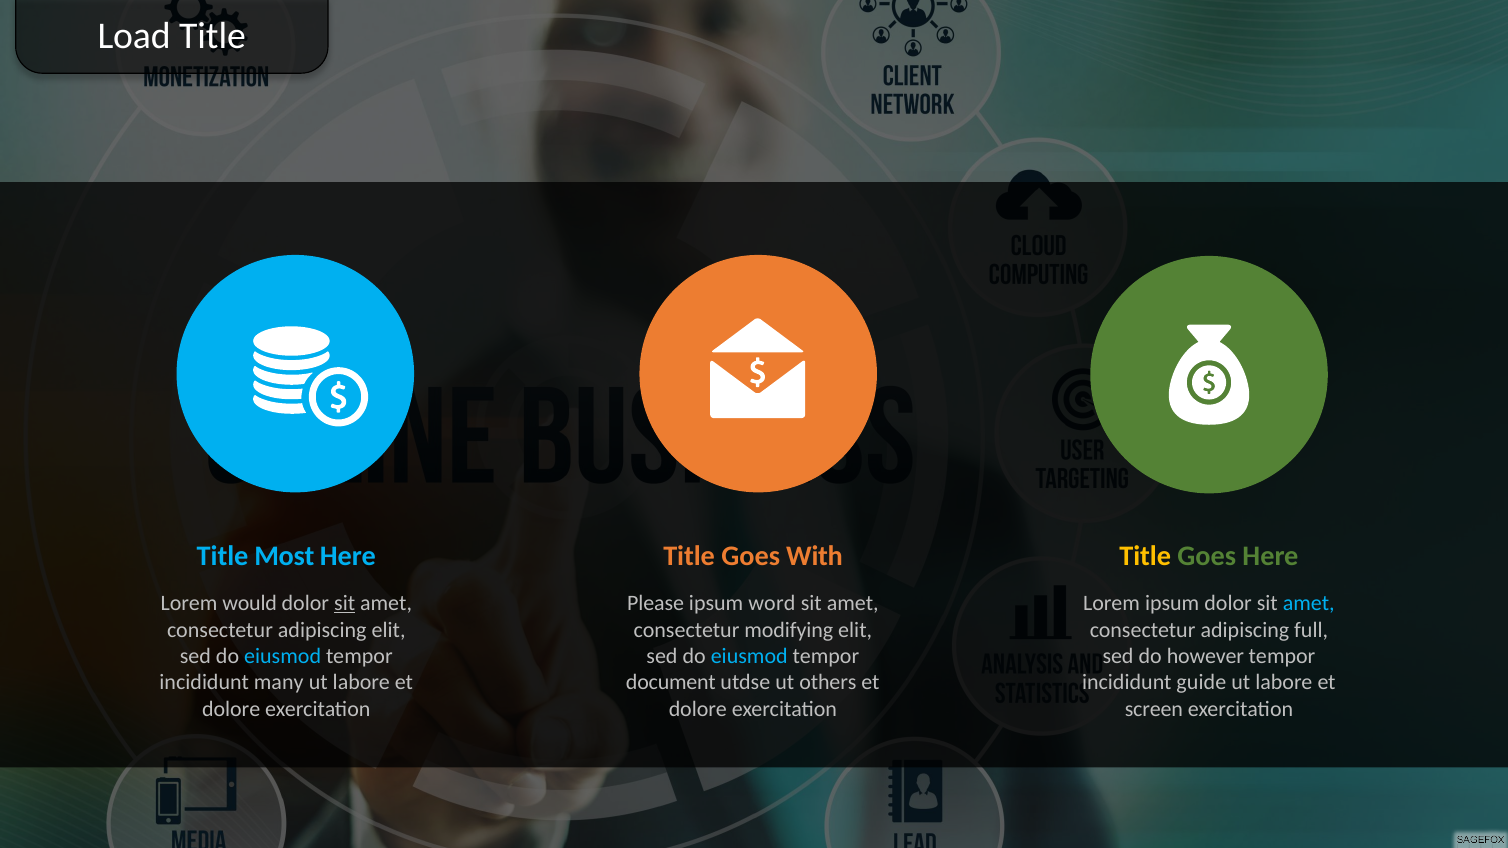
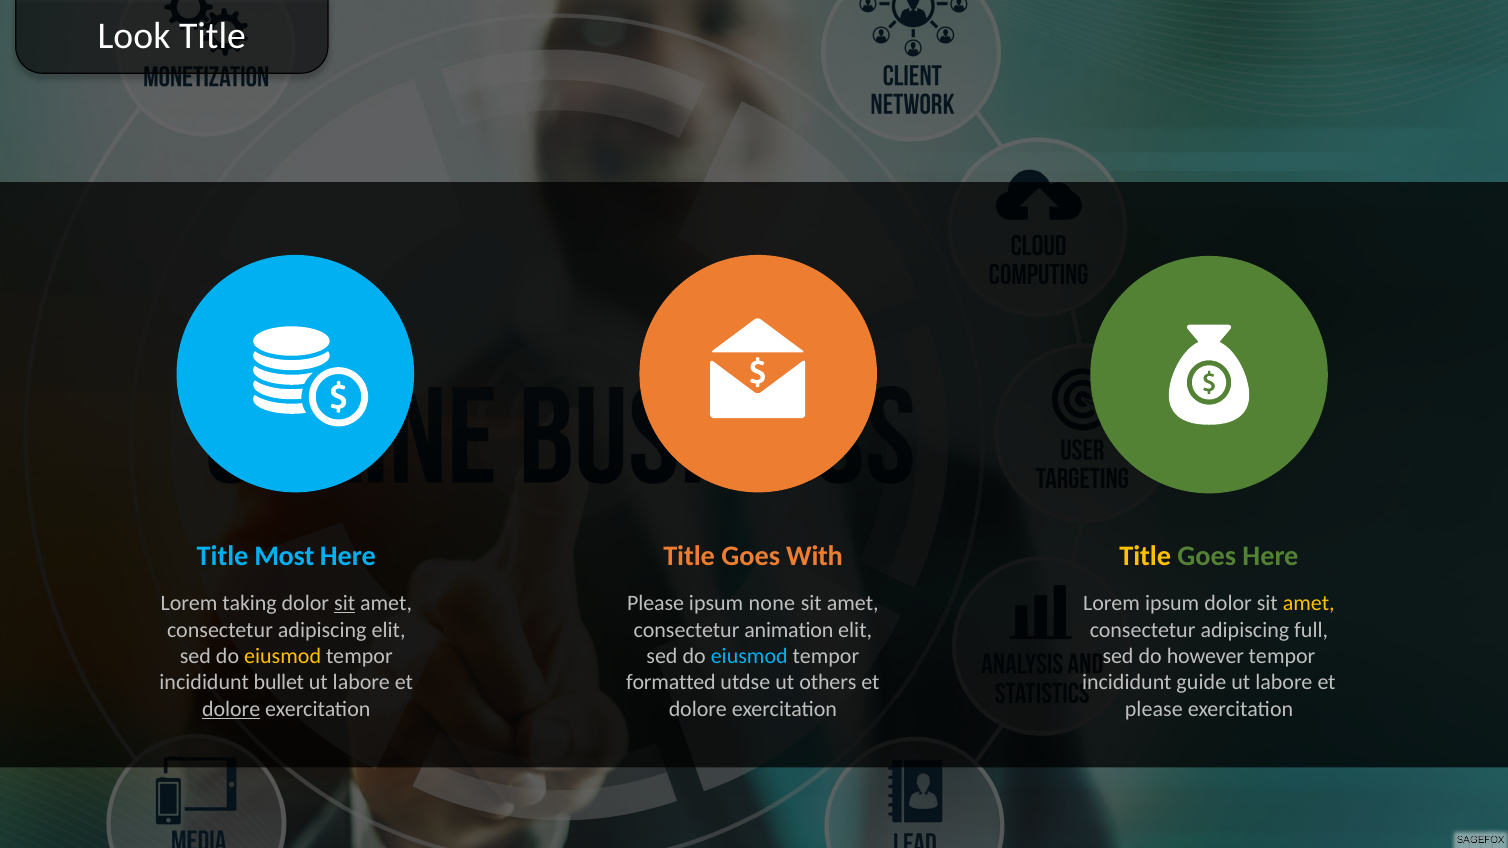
Load: Load -> Look (134, 36)
would: would -> taking (250, 604)
word: word -> none (772, 604)
amet colour: light blue -> yellow (1309, 604)
modifying: modifying -> animation (789, 630)
eiusmod colour: light blue -> yellow (283, 656)
many: many -> bullet (279, 683)
document: document -> formatted (671, 683)
dolore underline: none -> present (231, 709)
screen: screen -> please (1154, 709)
